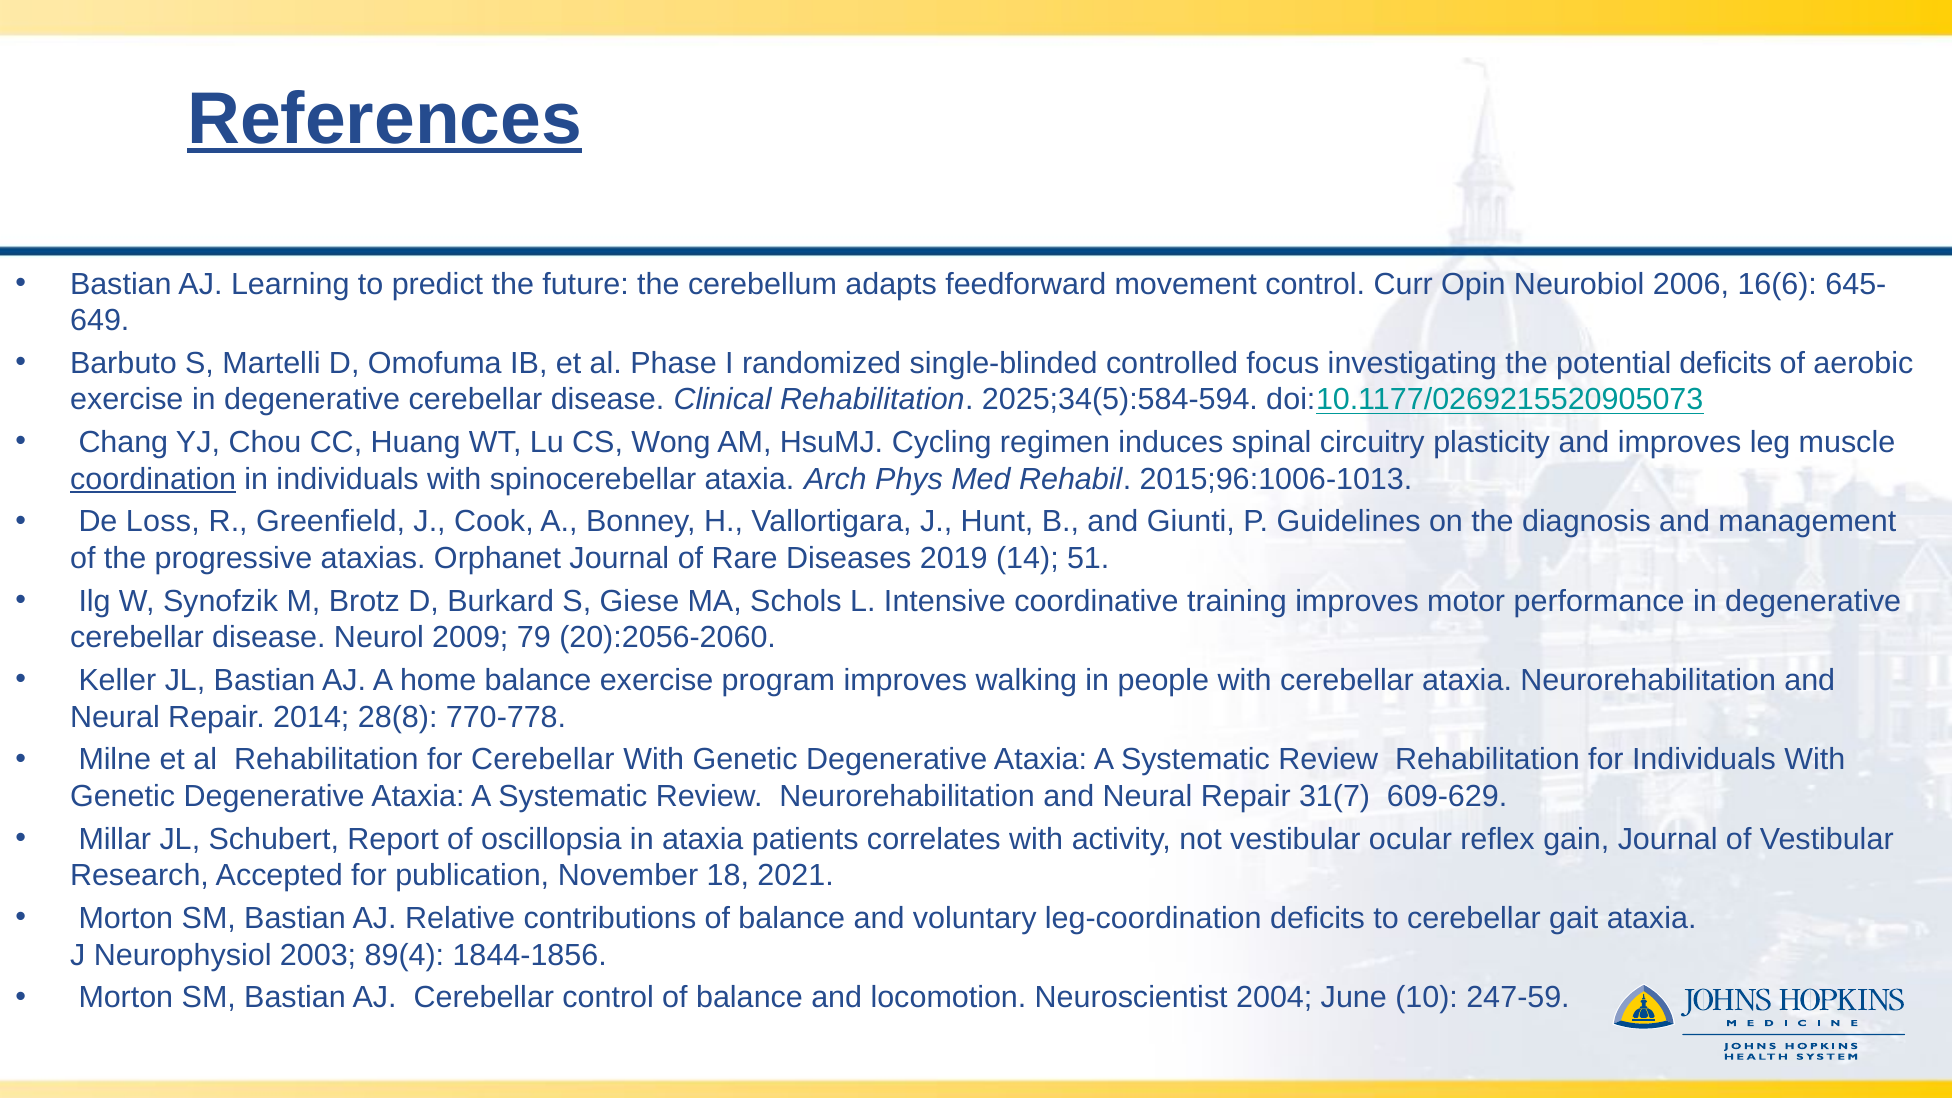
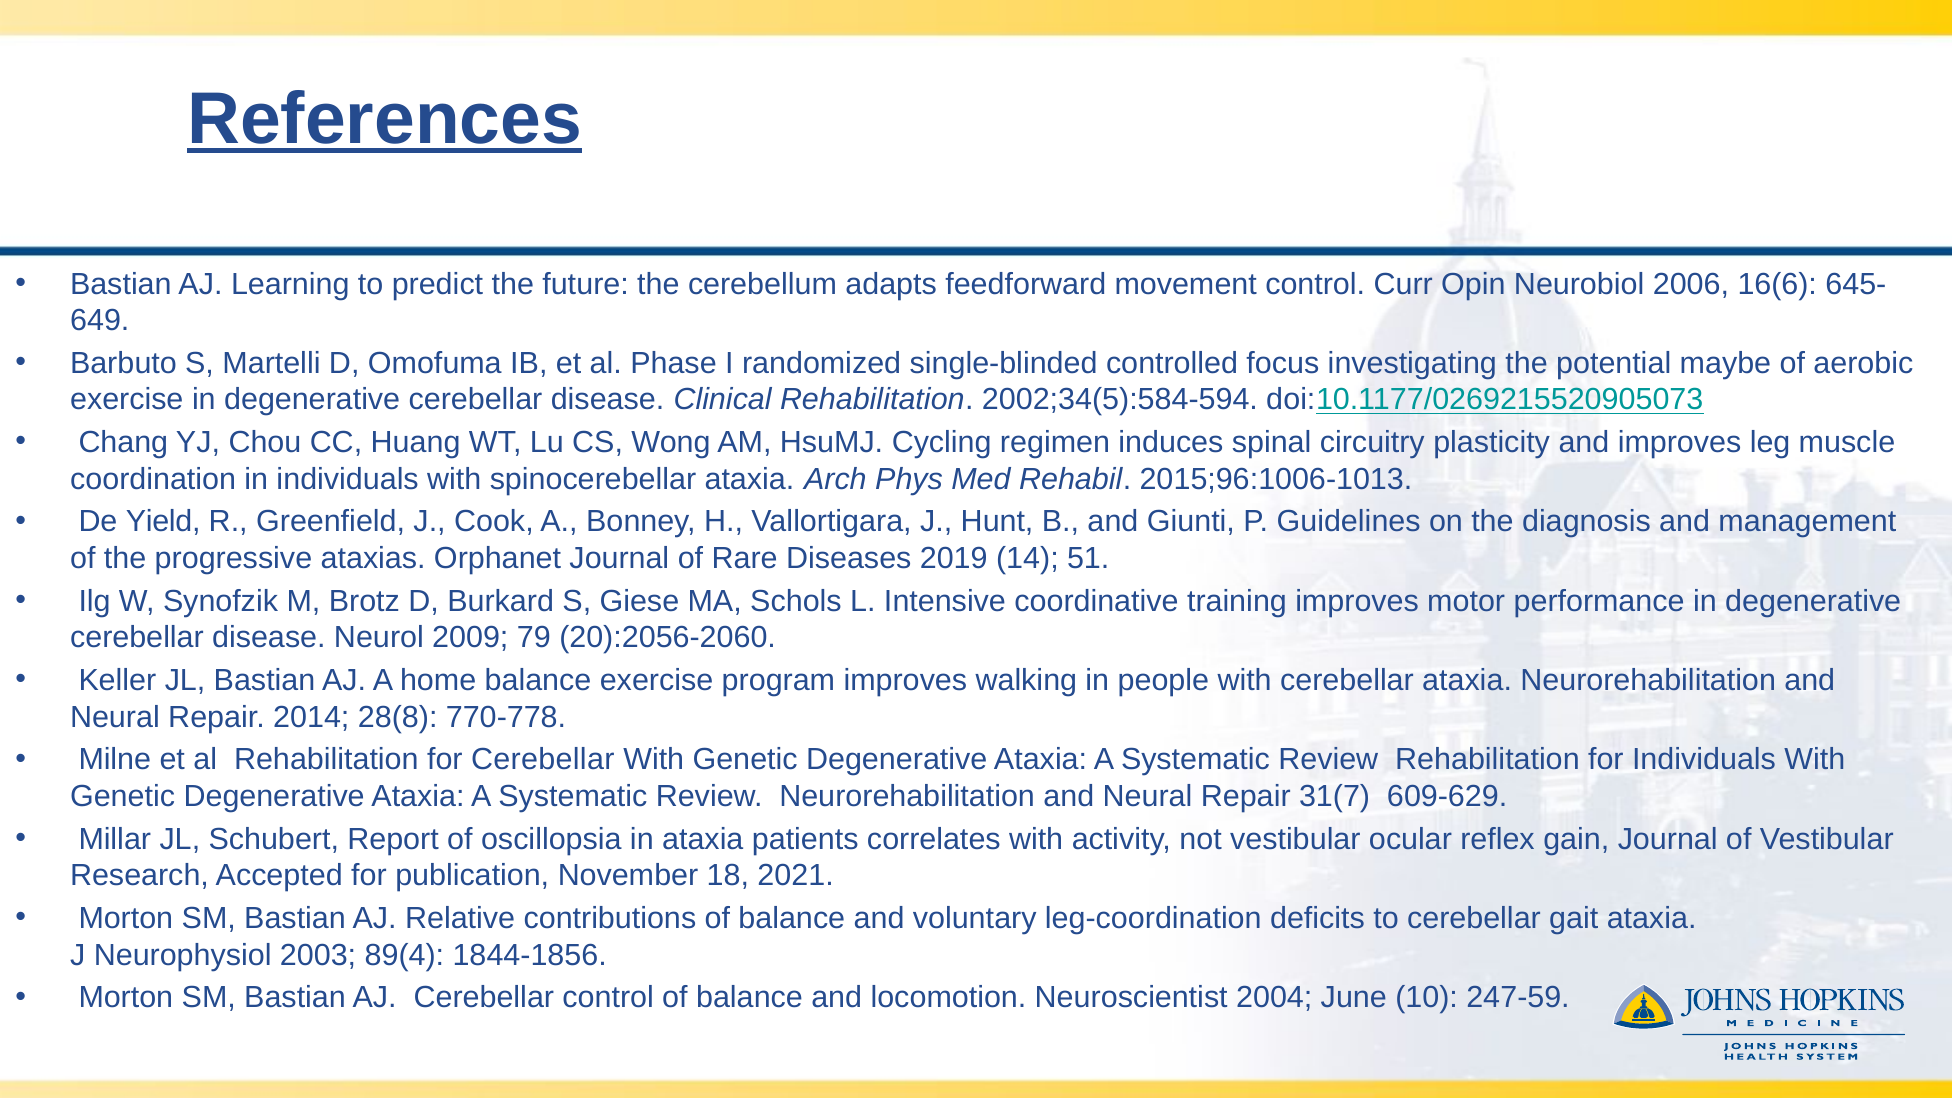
potential deficits: deficits -> maybe (1725, 363)
2025;34(5):584-594: 2025;34(5):584-594 -> 2002;34(5):584-594 (1120, 400)
coordination underline: present -> none (153, 479)
Loss: Loss -> Yield (163, 522)
